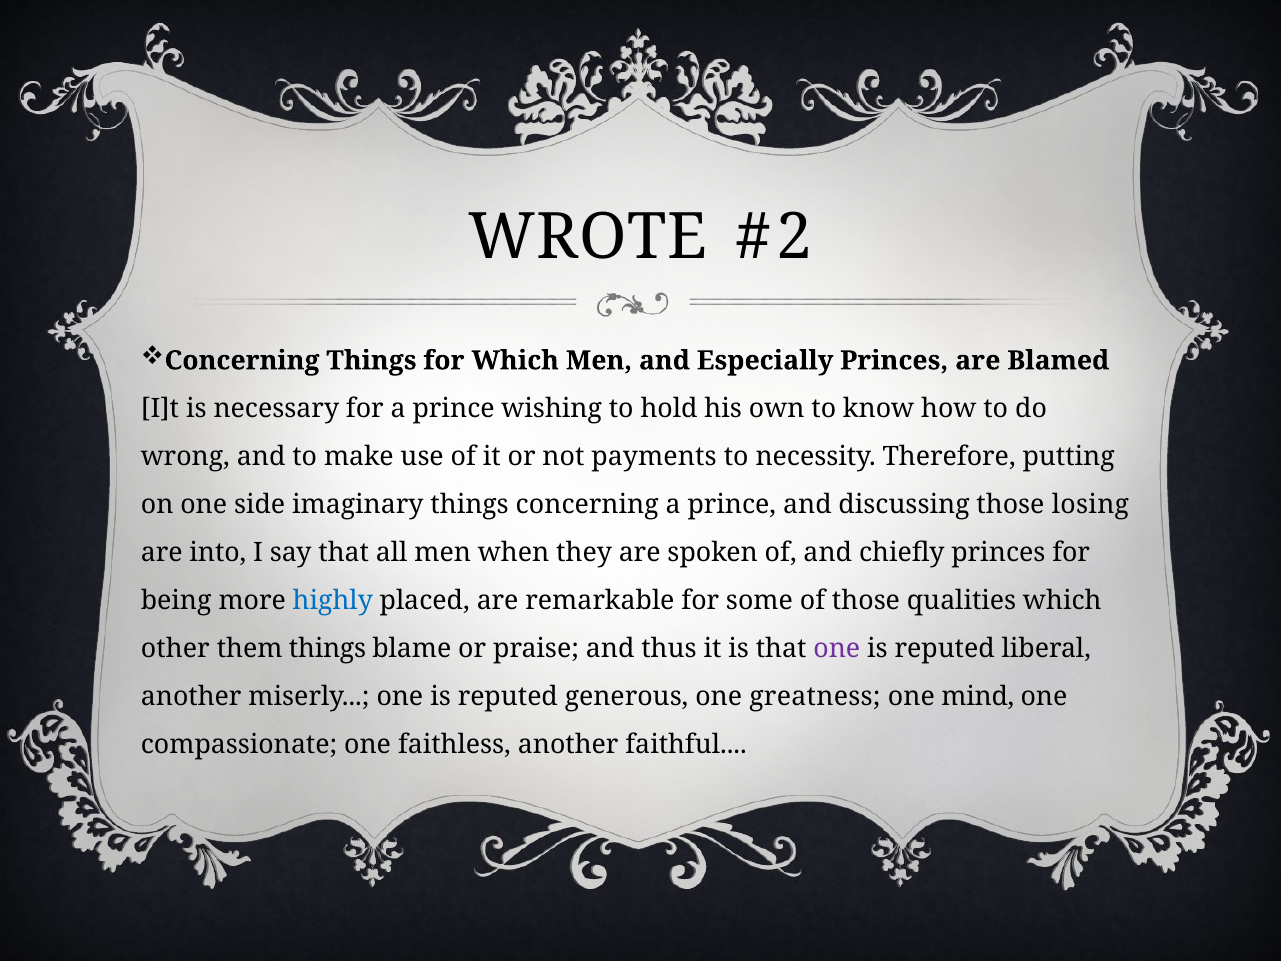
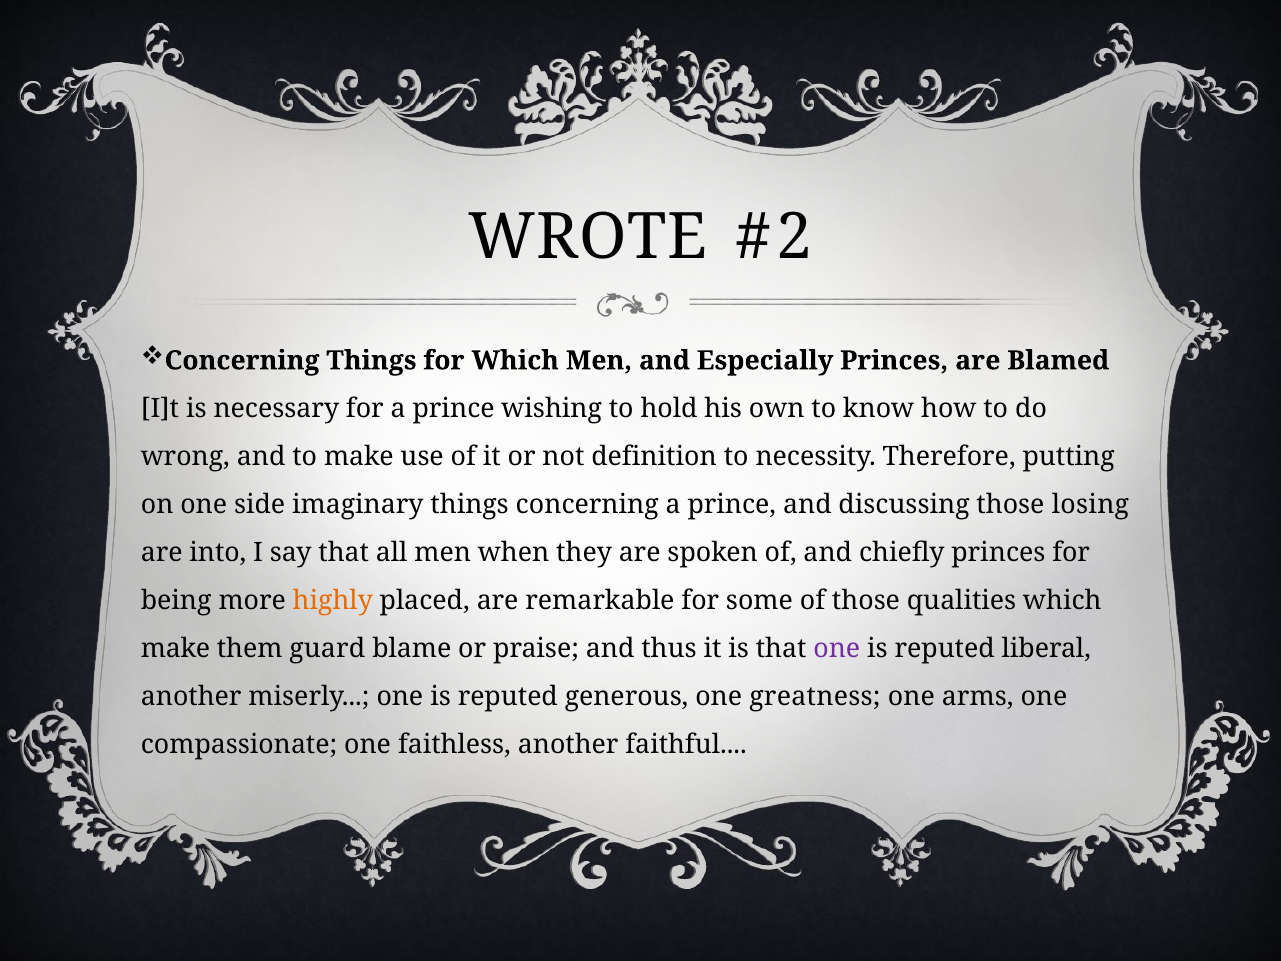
payments: payments -> definition (654, 457)
highly colour: blue -> orange (333, 601)
other: other -> make (176, 649)
them things: things -> guard (327, 649)
mind: mind -> arms (978, 697)
